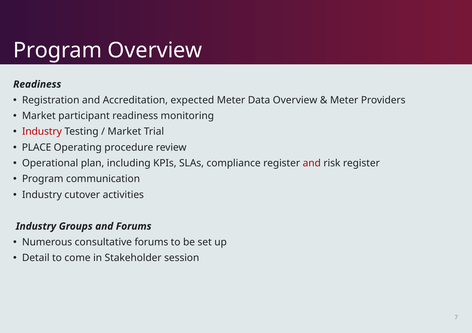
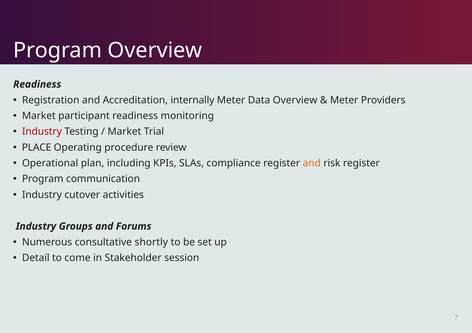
expected: expected -> internally (192, 100)
and colour: red -> orange (312, 164)
consultative forums: forums -> shortly (151, 243)
